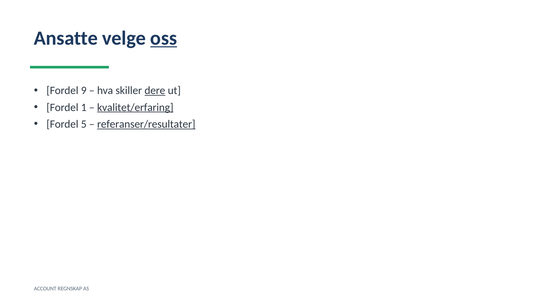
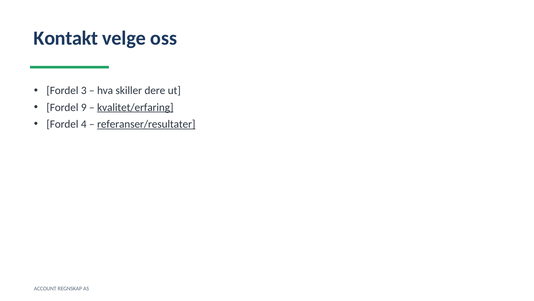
Ansatte: Ansatte -> Kontakt (66, 38)
oss underline: present -> none (164, 38)
9: 9 -> 3 (84, 90)
dere underline: present -> none (155, 90)
1: 1 -> 9 (84, 107)
5: 5 -> 4 (84, 124)
